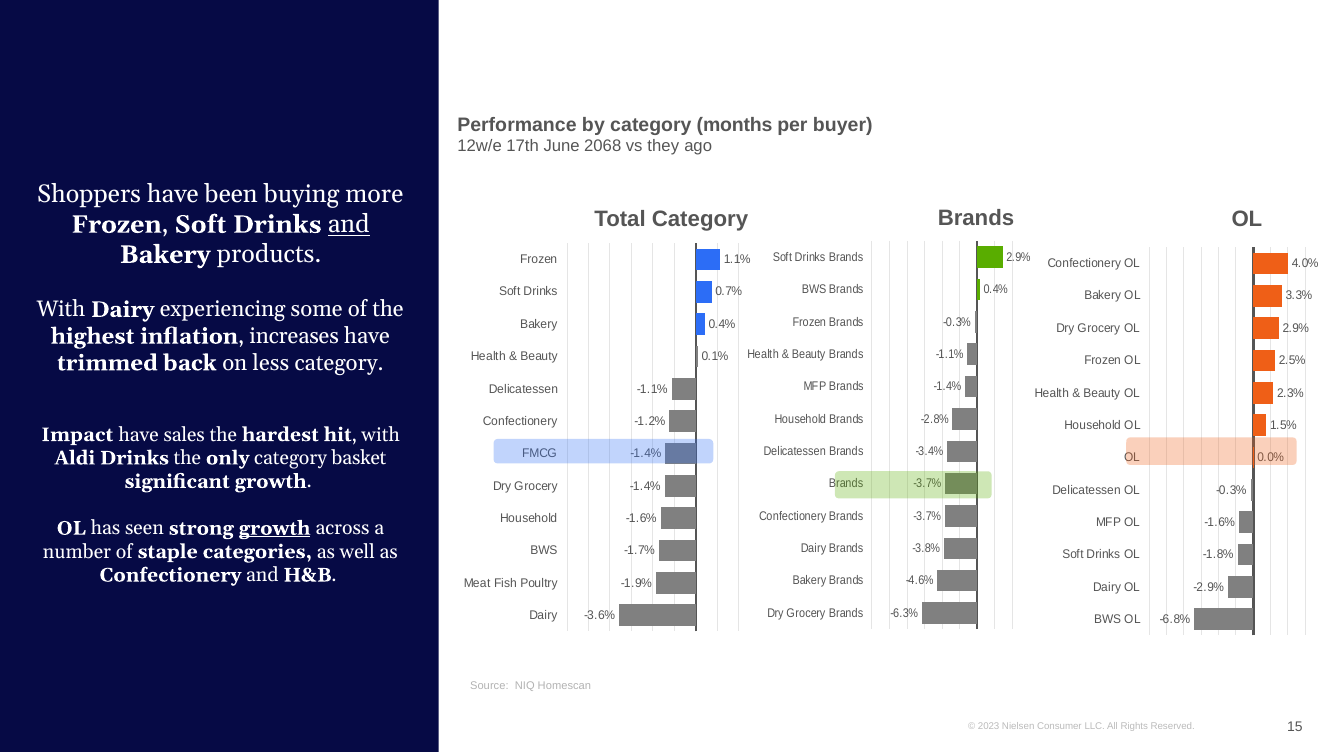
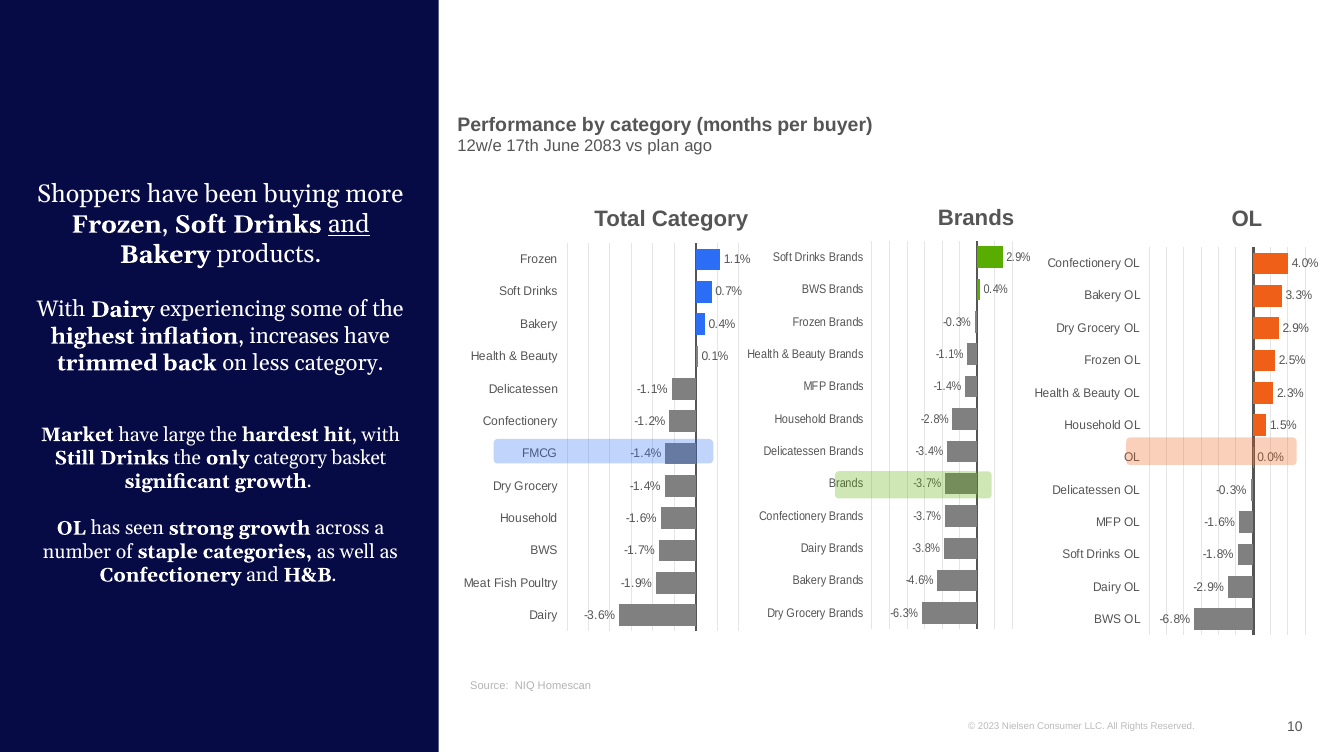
2068: 2068 -> 2083 (603, 146)
they: they -> plan (663, 146)
Impact: Impact -> Market (77, 434)
sales: sales -> large (184, 434)
Aldi: Aldi -> Still (75, 458)
growth underline: present -> none (275, 528)
15: 15 -> 10 (1295, 726)
